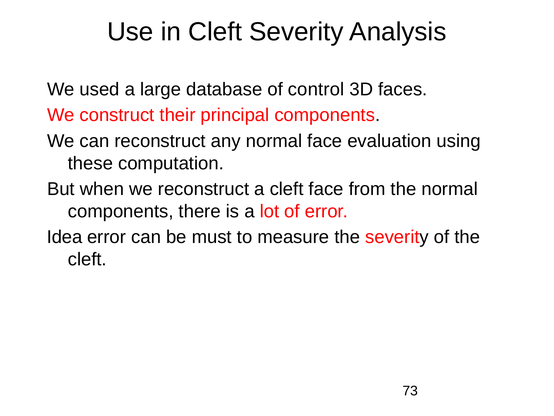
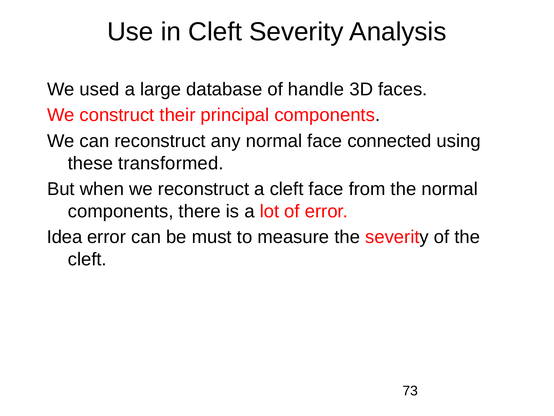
control: control -> handle (316, 89)
evaluation: evaluation -> connected (389, 141)
computation: computation -> transformed (171, 163)
